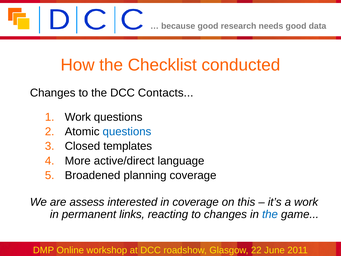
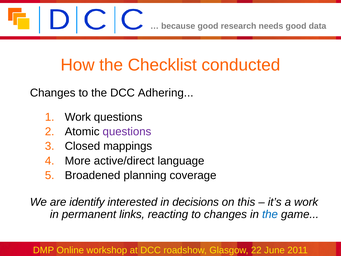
Contacts: Contacts -> Adhering (166, 93)
questions colour: blue -> purple (127, 132)
templates: templates -> mappings (128, 146)
assess: assess -> identify (87, 202)
in coverage: coverage -> decisions (196, 202)
